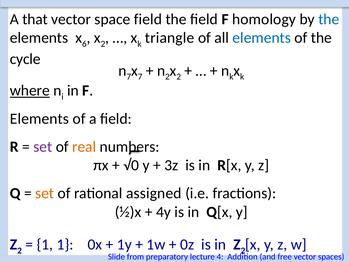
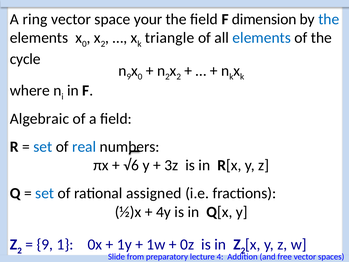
that: that -> ring (35, 19)
space field: field -> your (148, 19)
homology: homology -> dimension (264, 19)
6: 6 -> 0 (84, 44)
7: 7 -> 9 (129, 77)
7: 7 -> 0 (140, 77)
where underline: present -> none (30, 90)
Elements: Elements -> Algebraic (39, 119)
set colour: purple -> blue (43, 147)
real colour: orange -> blue (84, 147)
√0: √0 -> √6 (131, 165)
set colour: orange -> blue (45, 193)
1: 1 -> 9 (45, 244)
